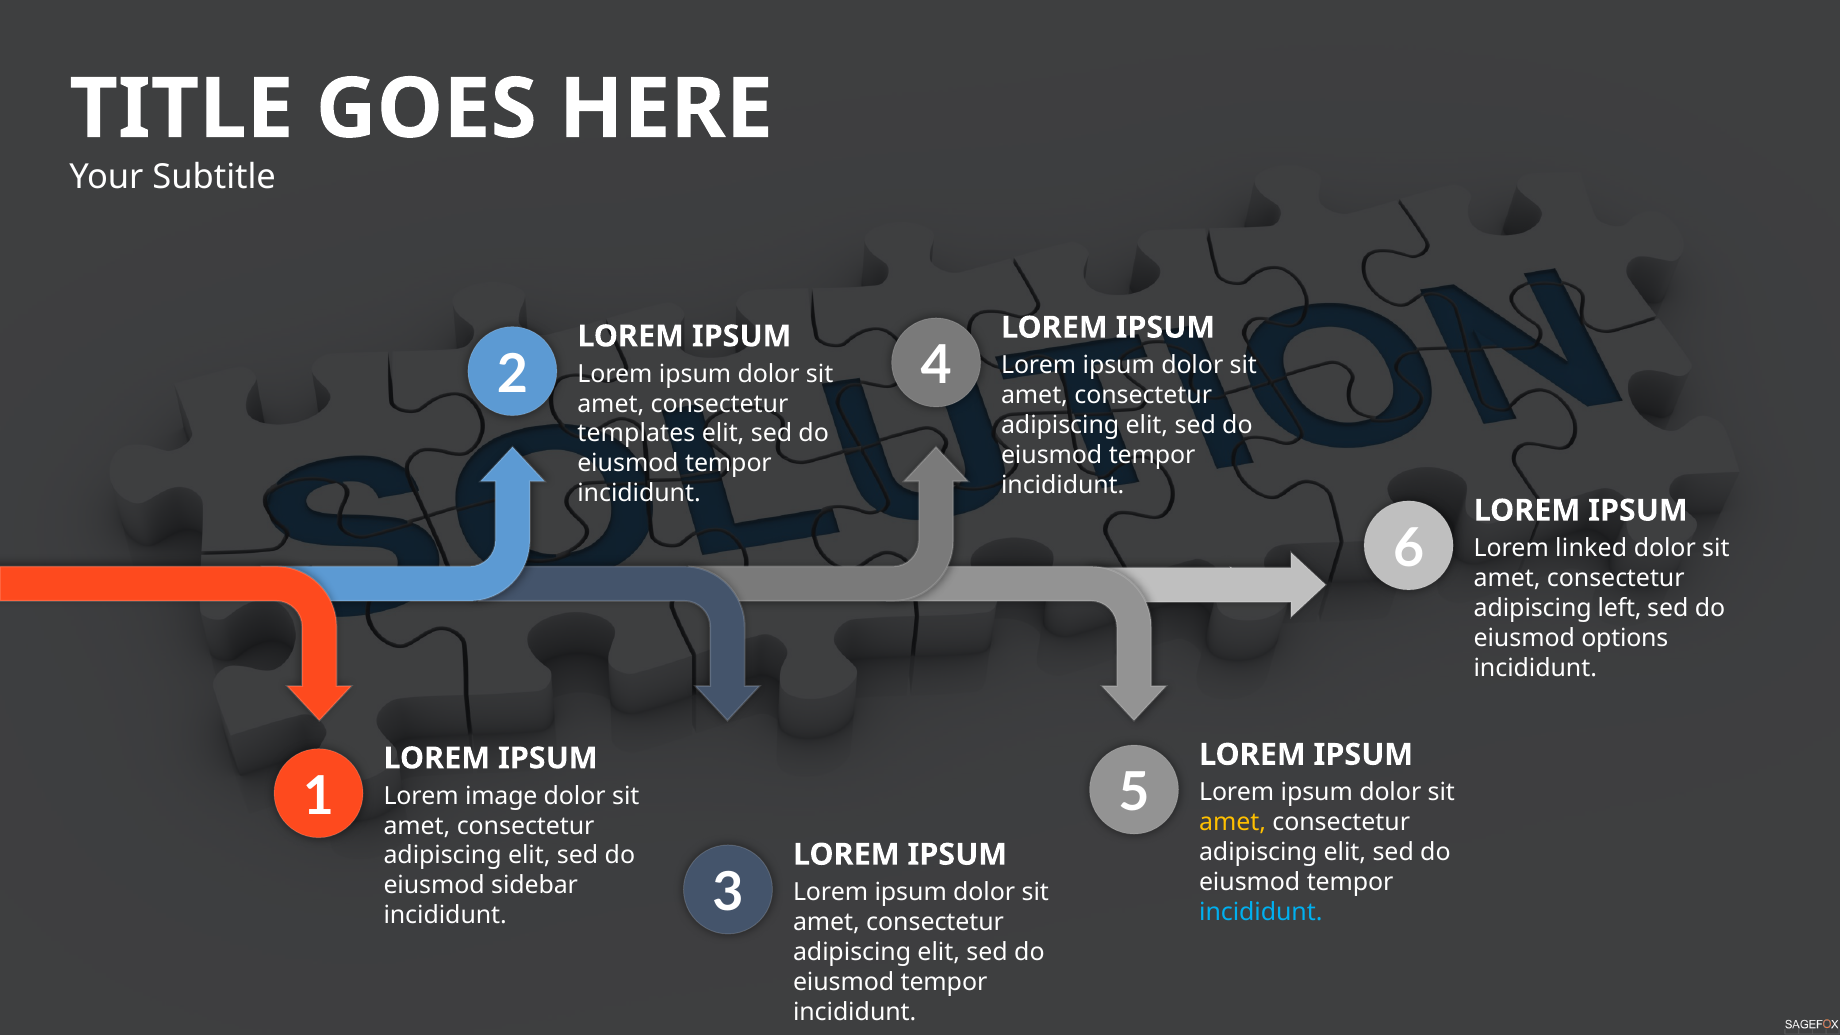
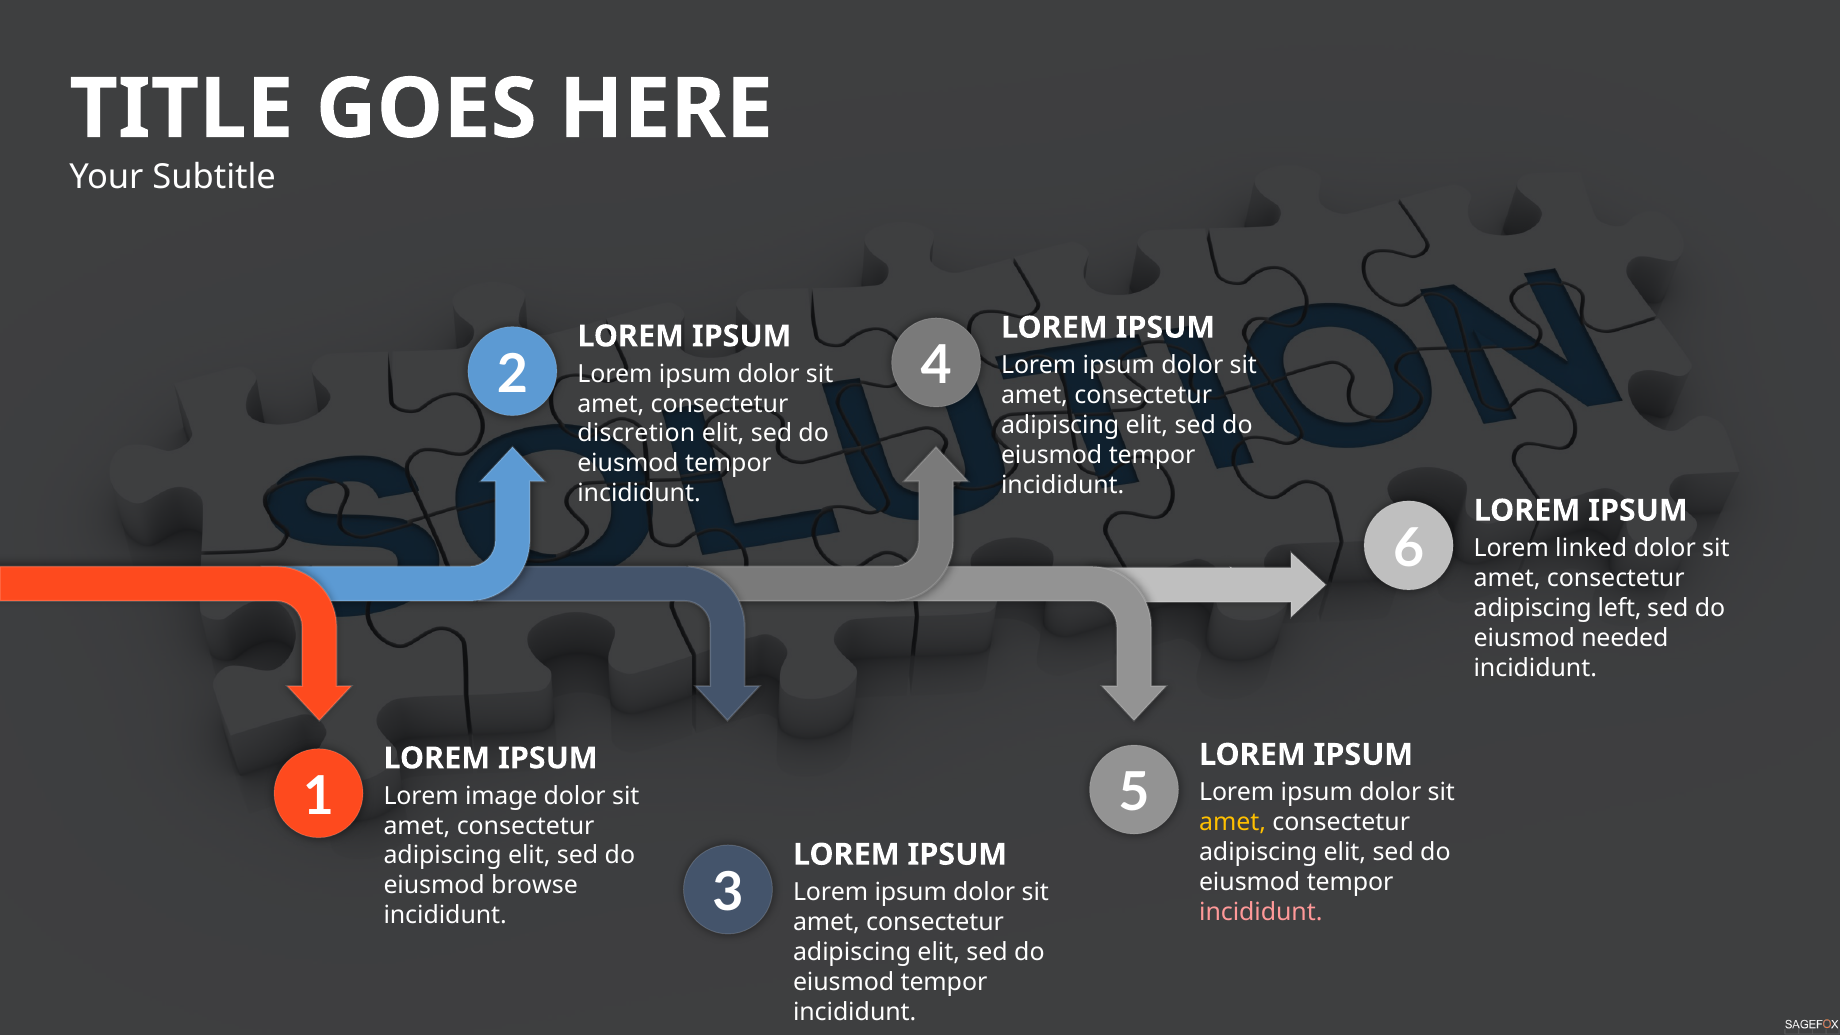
templates: templates -> discretion (636, 434)
options: options -> needed (1625, 638)
sidebar: sidebar -> browse (535, 886)
incididunt colour: light blue -> pink (1261, 912)
